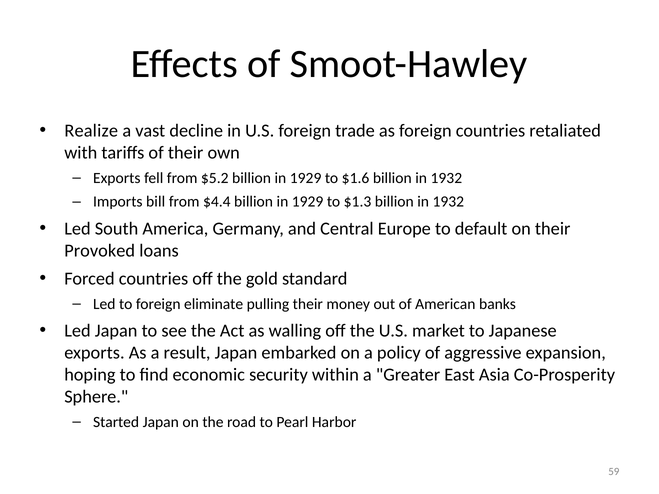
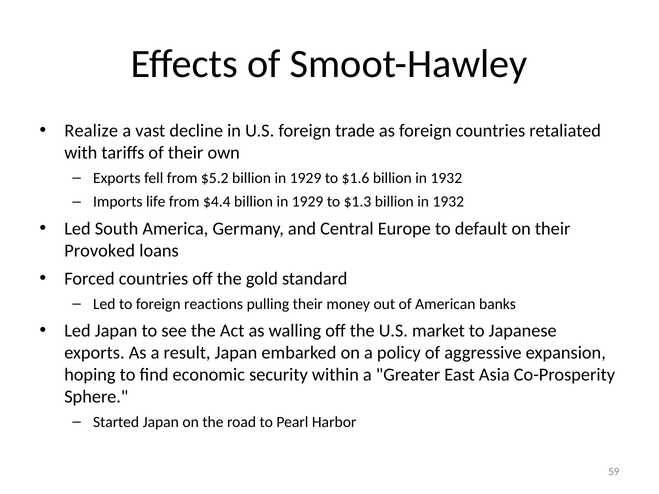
bill: bill -> life (156, 202)
eliminate: eliminate -> reactions (214, 304)
